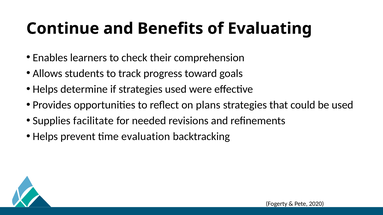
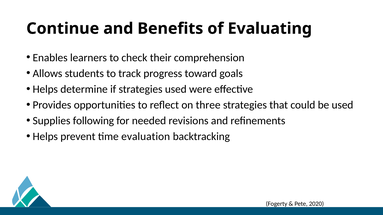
plans: plans -> three (208, 105)
facilitate: facilitate -> following (93, 121)
